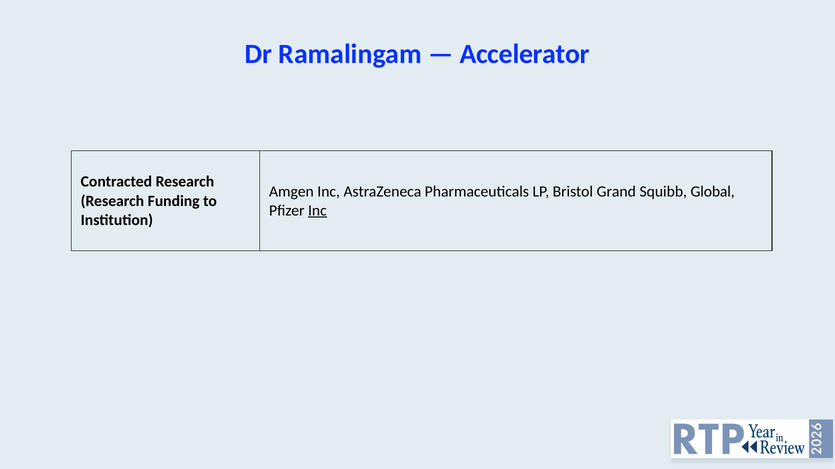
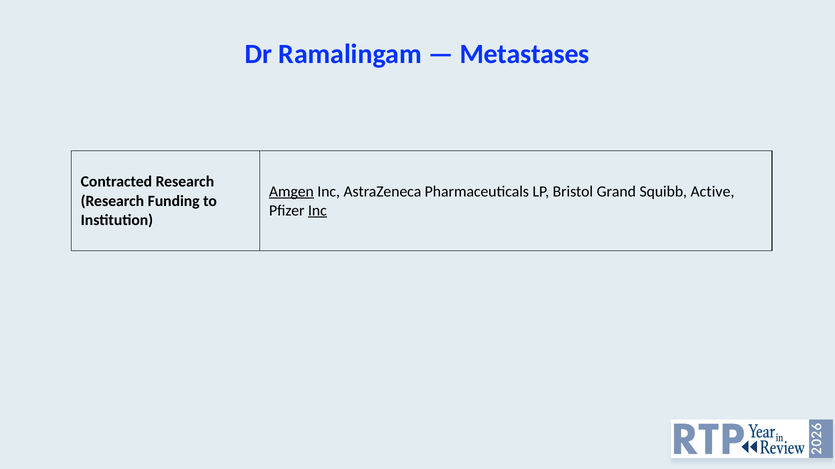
Accelerator: Accelerator -> Metastases (525, 54)
Amgen underline: none -> present (291, 192)
Global: Global -> Active (713, 192)
